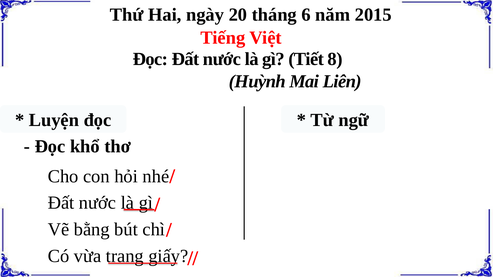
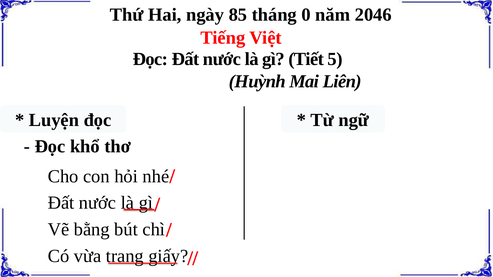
20: 20 -> 85 (238, 15)
6: 6 -> 0 (306, 15)
2015: 2015 -> 2046 (373, 15)
8: 8 -> 5 (335, 59)
